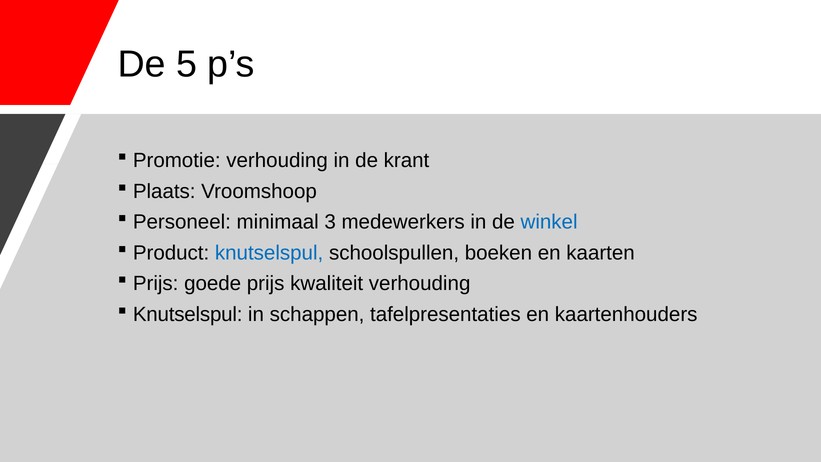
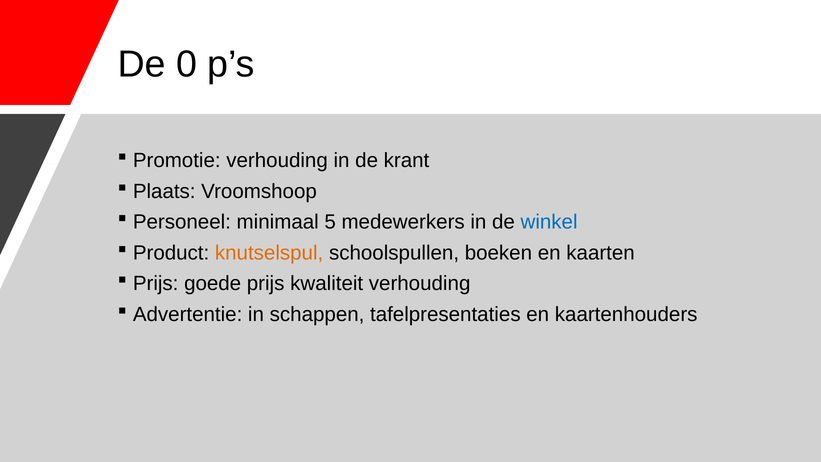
5: 5 -> 0 (186, 64)
3: 3 -> 5 (330, 222)
knutselspul colour: blue -> orange (269, 253)
Knutselspul: Knutselspul -> Advertentie (188, 314)
